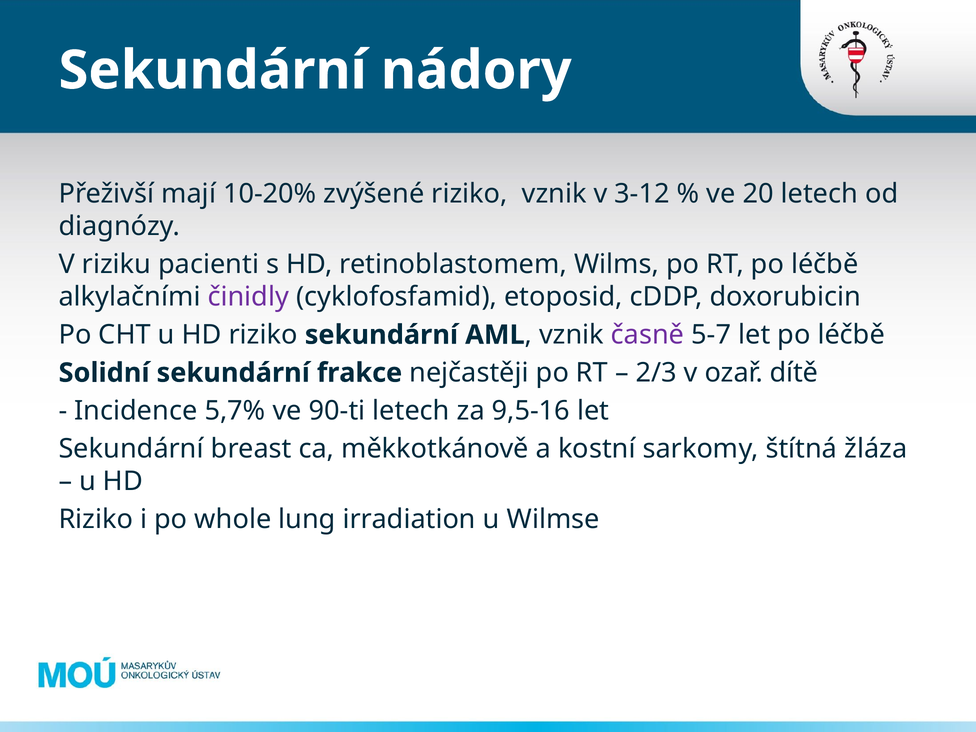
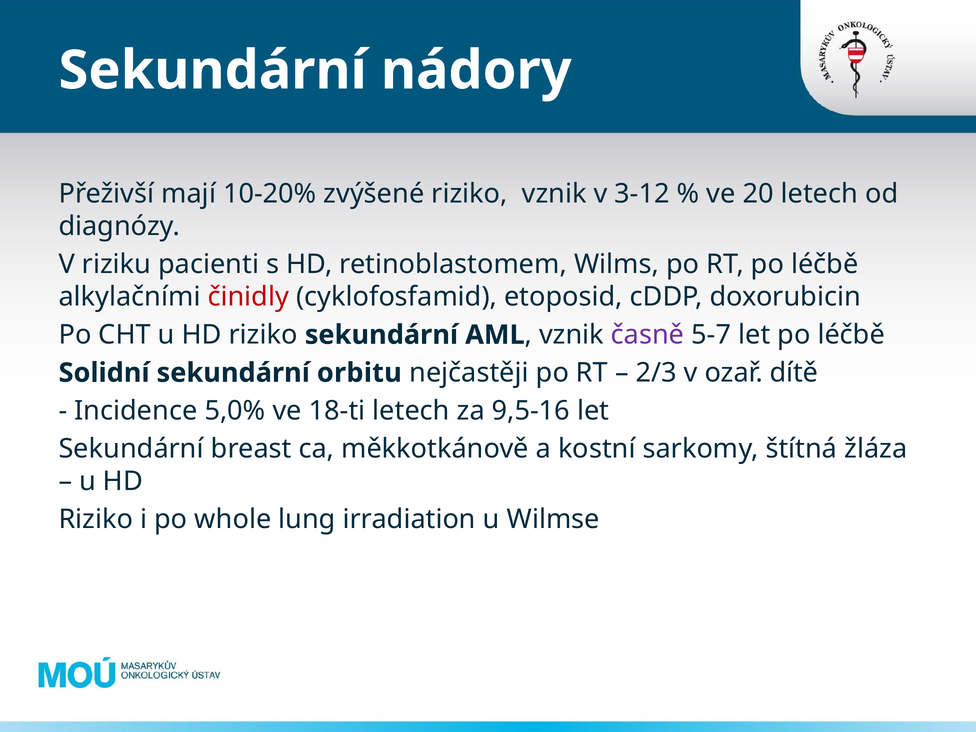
činidly colour: purple -> red (248, 297)
frakce: frakce -> orbitu (359, 373)
5,7%: 5,7% -> 5,0% (235, 411)
90-ti: 90-ti -> 18-ti (337, 411)
